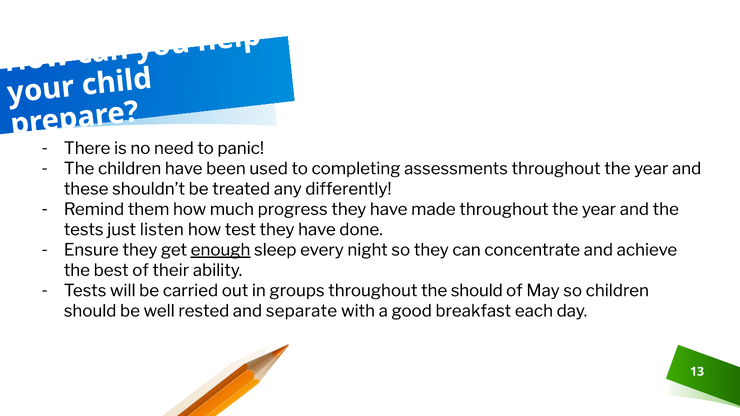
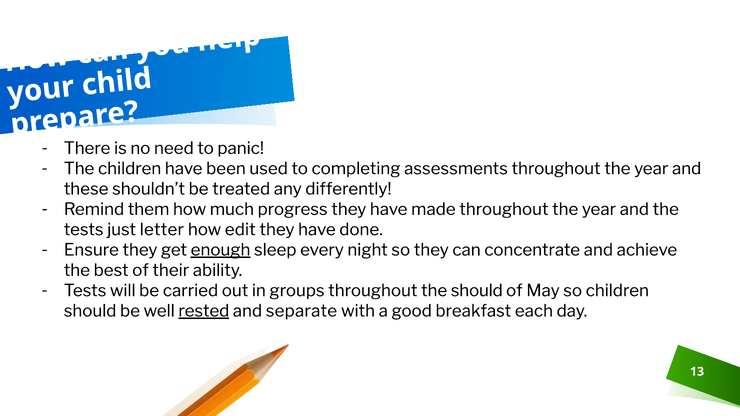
listen: listen -> letter (162, 230)
test: test -> edit (240, 230)
rested underline: none -> present (204, 311)
